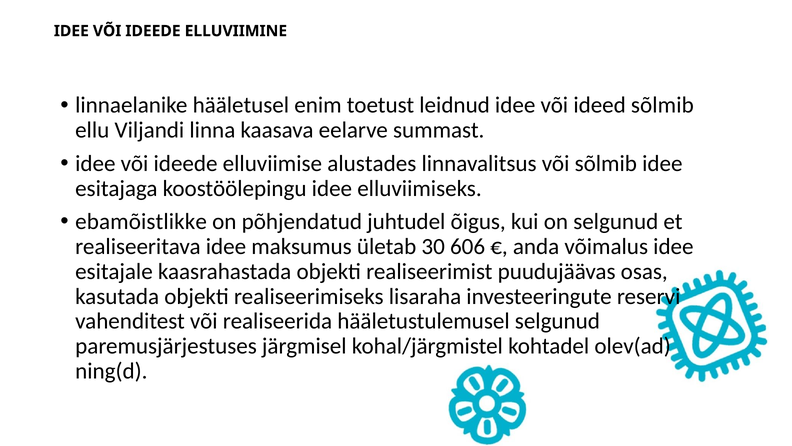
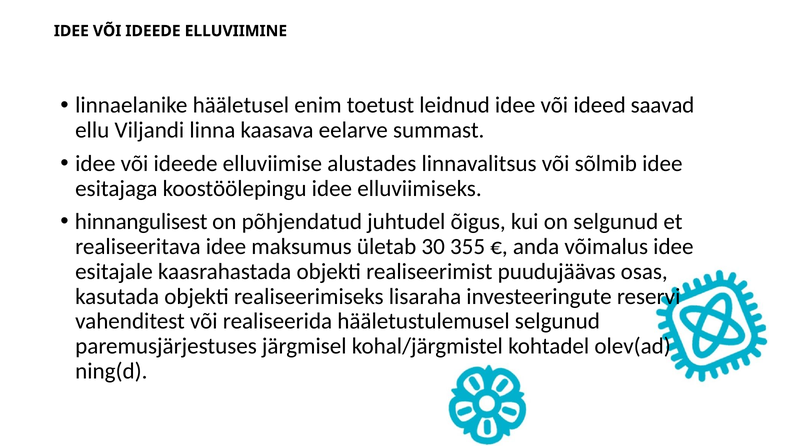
ideed sõlmib: sõlmib -> saavad (663, 105)
ebamõistlikke: ebamõistlikke -> hinnangulisest (141, 221)
606: 606 -> 355 (468, 246)
